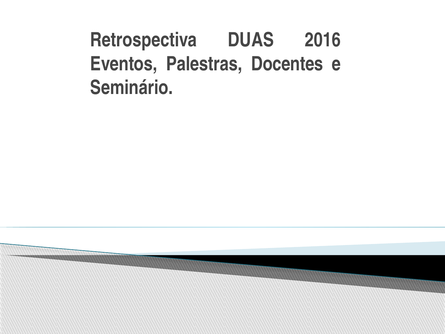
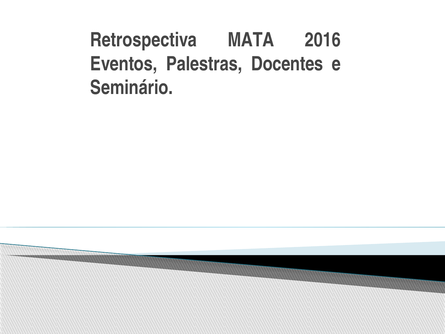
DUAS: DUAS -> MATA (251, 40)
